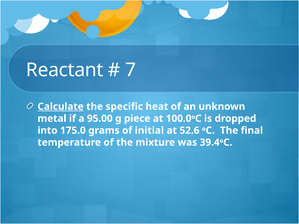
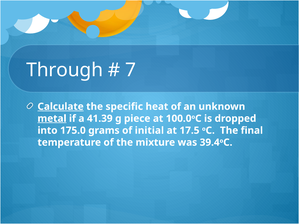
Reactant: Reactant -> Through (65, 70)
metal underline: none -> present (52, 119)
95.00: 95.00 -> 41.39 (100, 119)
52.6: 52.6 -> 17.5 (189, 131)
